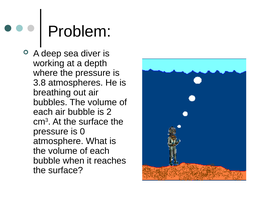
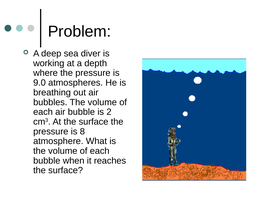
3.8: 3.8 -> 9.0 (39, 83)
0: 0 -> 8 (82, 132)
